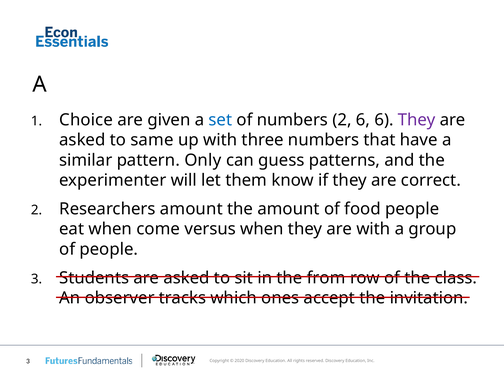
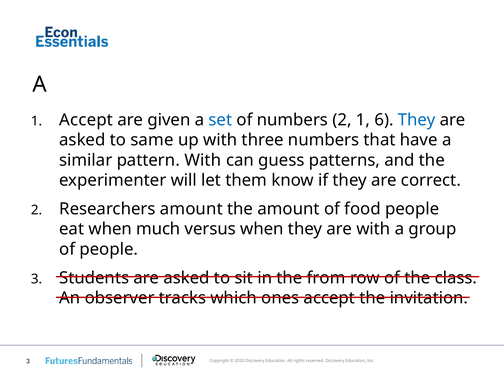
Choice: Choice -> Accept (86, 120)
2 6: 6 -> 1 (363, 120)
They colour: purple -> blue (417, 120)
pattern Only: Only -> With (203, 160)
come: come -> much (158, 229)
